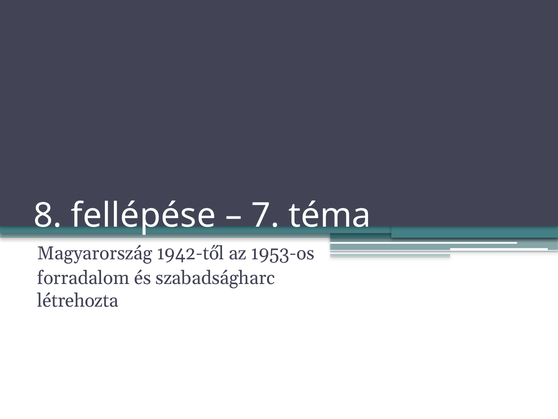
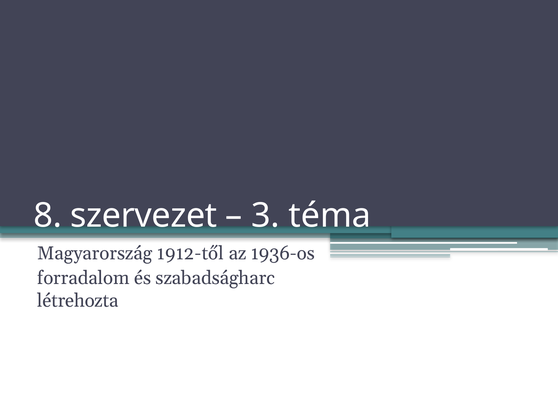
fellépése: fellépése -> szervezet (144, 215)
7: 7 -> 3 (265, 215)
1942-től: 1942-től -> 1912-től (190, 253)
1953-os: 1953-os -> 1936-os (283, 253)
